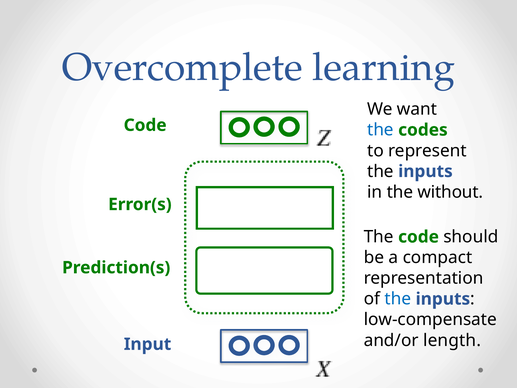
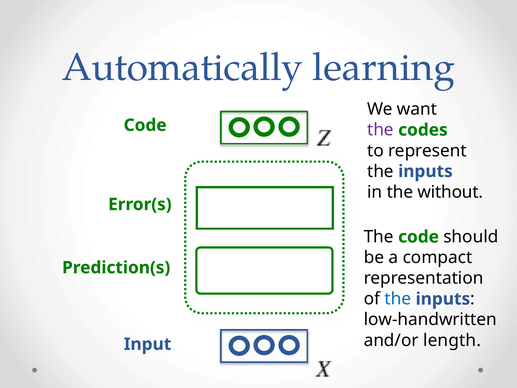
Overcomplete: Overcomplete -> Automatically (182, 67)
the colour: blue -> purple (380, 130)
low-compensate: low-compensate -> low-handwritten (430, 319)
